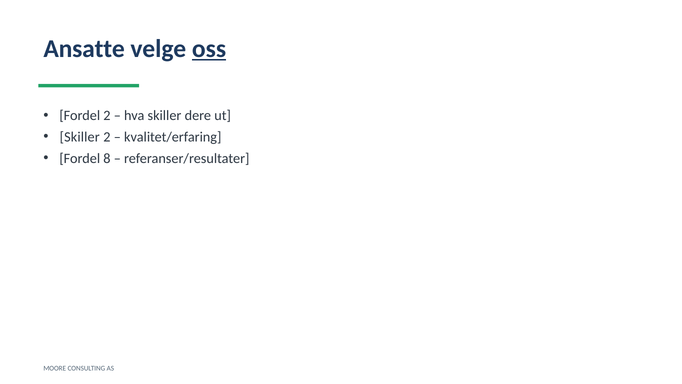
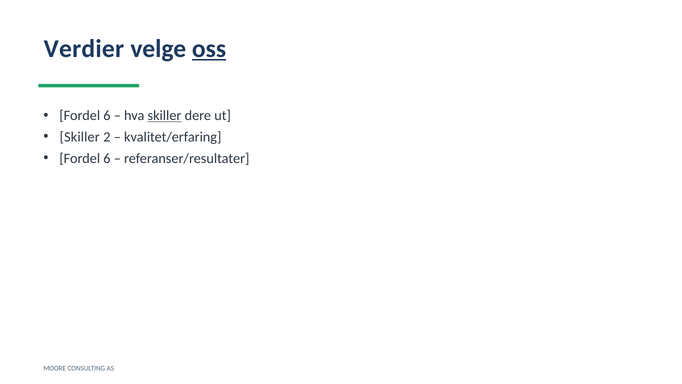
Ansatte: Ansatte -> Verdier (84, 49)
2: 2 -> 6 (107, 116)
skiller underline: none -> present (164, 116)
8: 8 -> 6 (107, 158)
